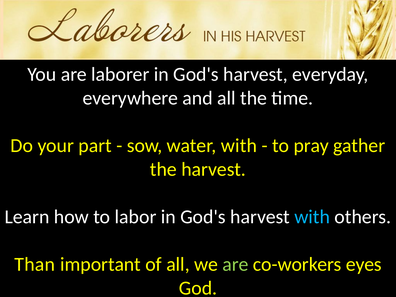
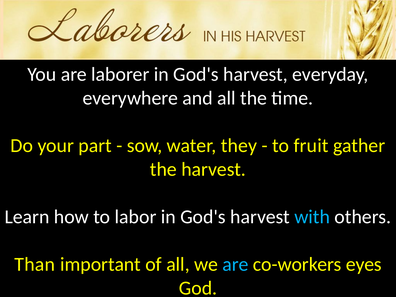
water with: with -> they (239, 146)
pray: pray -> fruit (311, 146)
are colour: light green -> light blue (235, 264)
